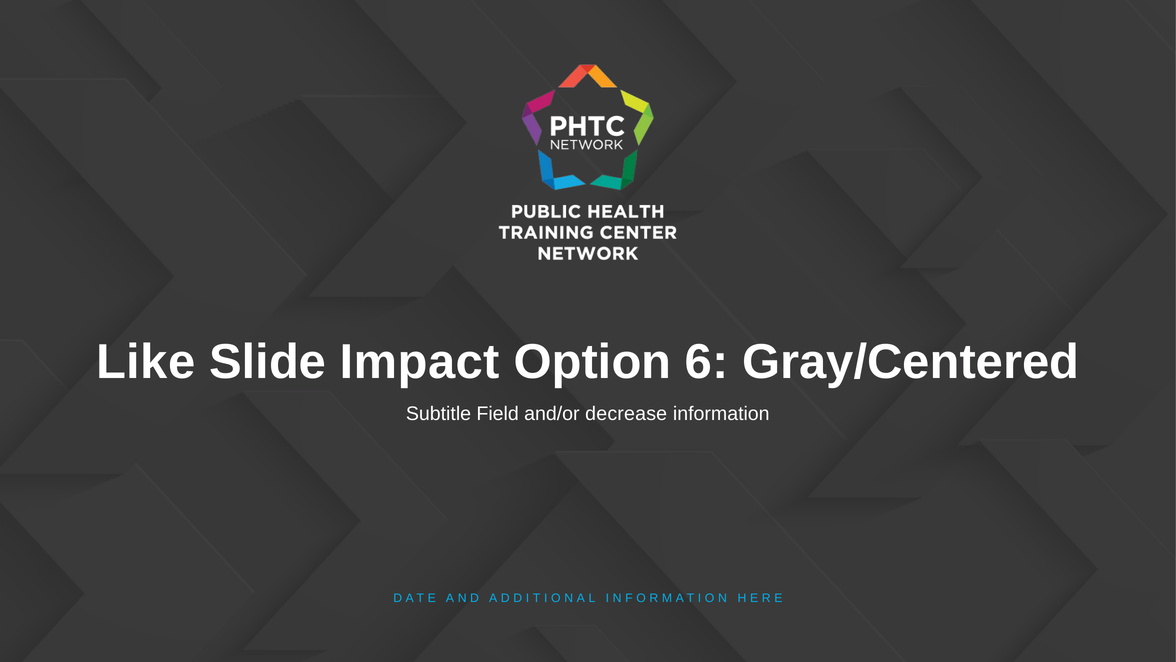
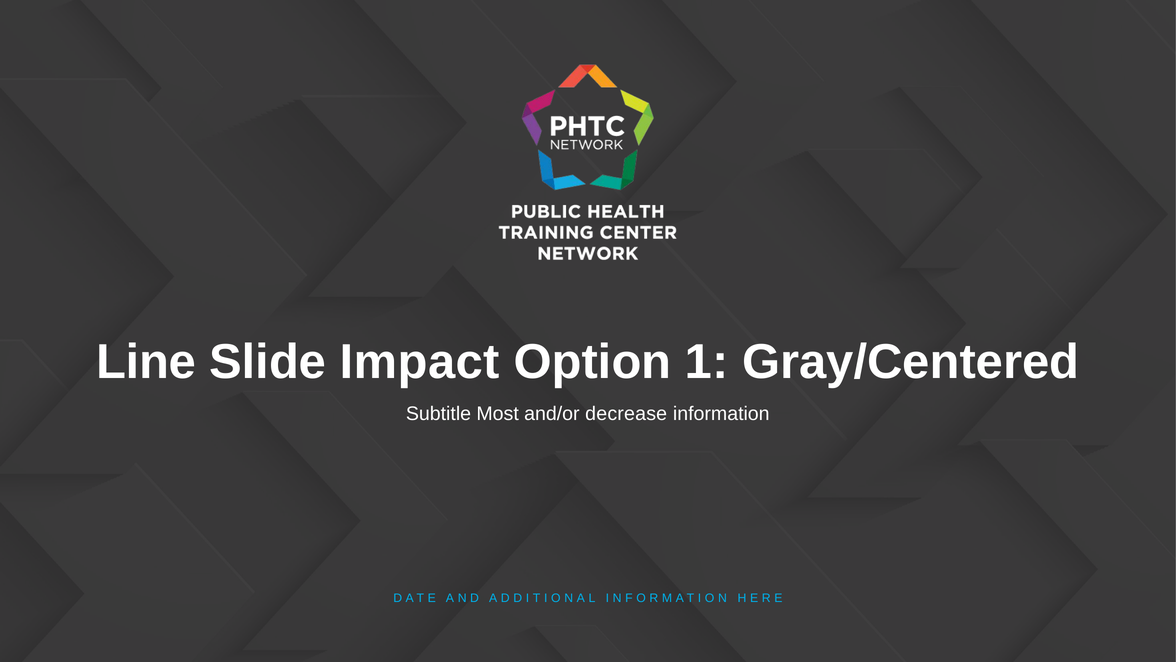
Like: Like -> Line (146, 362)
6: 6 -> 1 (707, 362)
Field: Field -> Most (498, 414)
